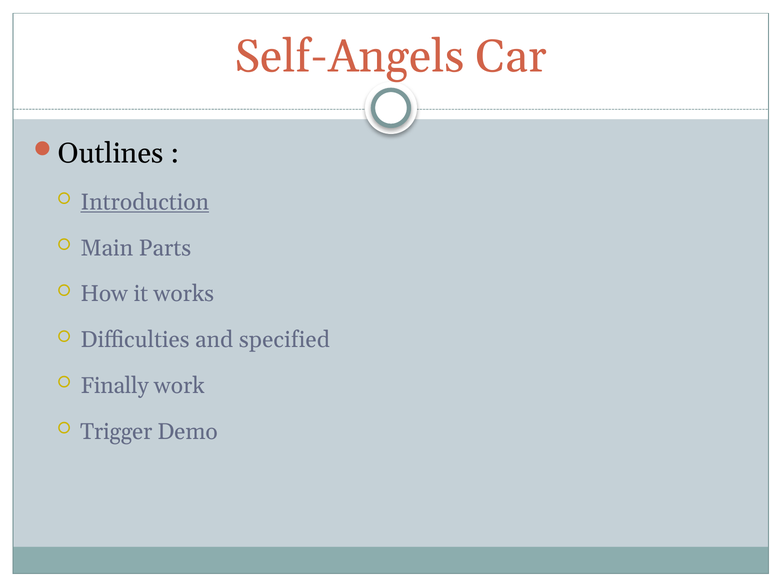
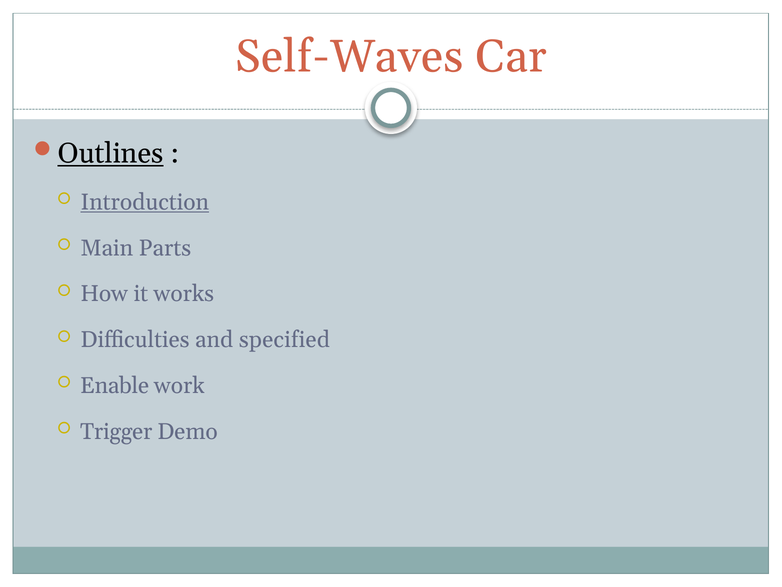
Self-Angels: Self-Angels -> Self-Waves (349, 56)
Outlines underline: none -> present (110, 153)
Finally: Finally -> Enable (115, 385)
